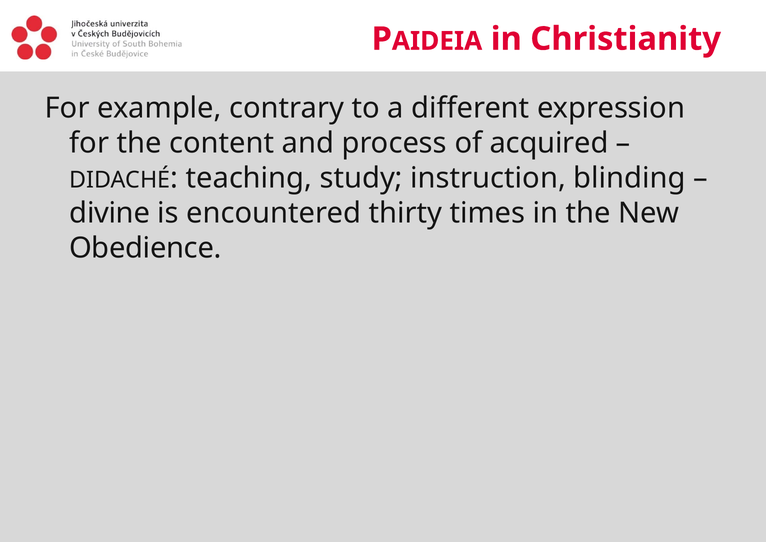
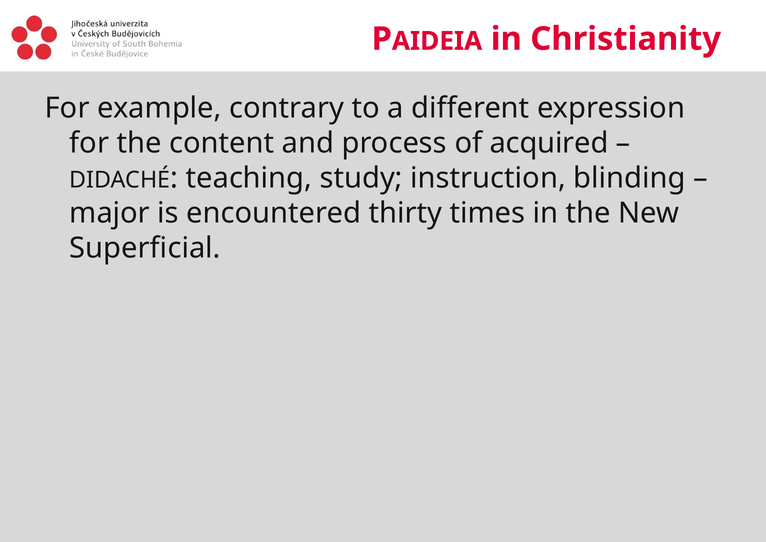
divine: divine -> major (110, 213)
Obedience: Obedience -> Superficial (145, 248)
